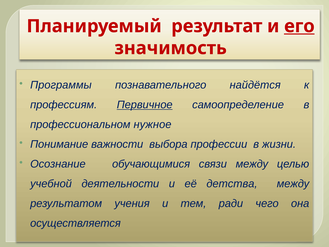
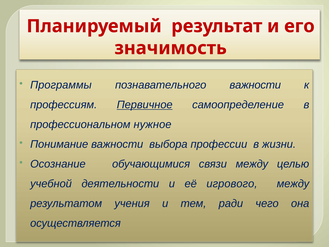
его underline: present -> none (299, 26)
познавательного найдётся: найдётся -> важности (255, 85)
детства: детства -> игрового (232, 184)
